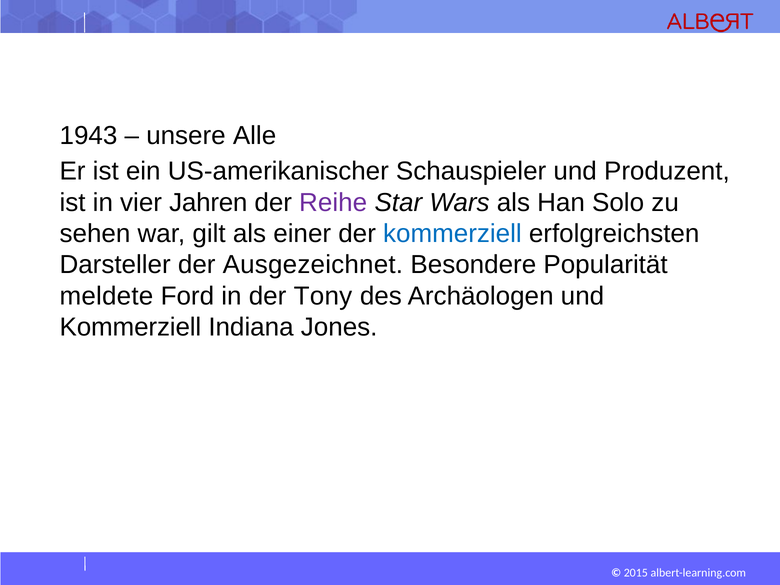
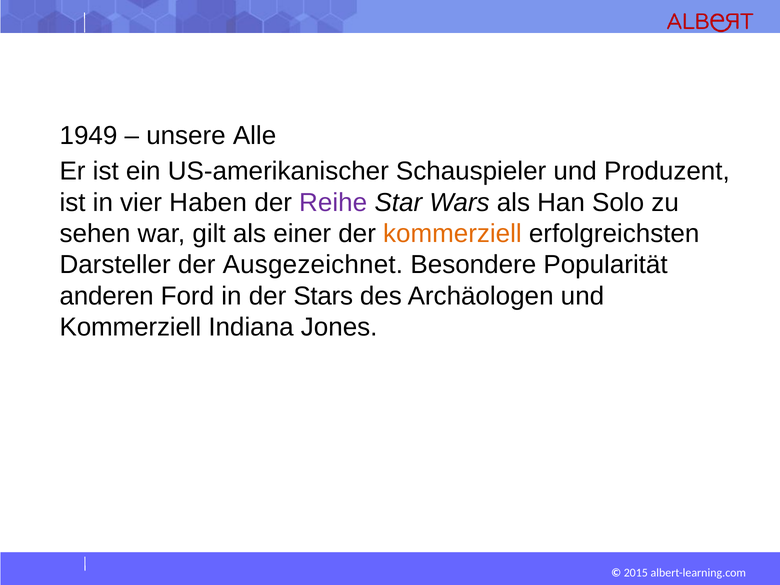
1943: 1943 -> 1949 (88, 136)
Jahren: Jahren -> Haben (208, 203)
kommerziell colour: blue -> orange (452, 234)
meldete: meldete -> anderen (107, 296)
Tony: Tony -> Stars (323, 296)
